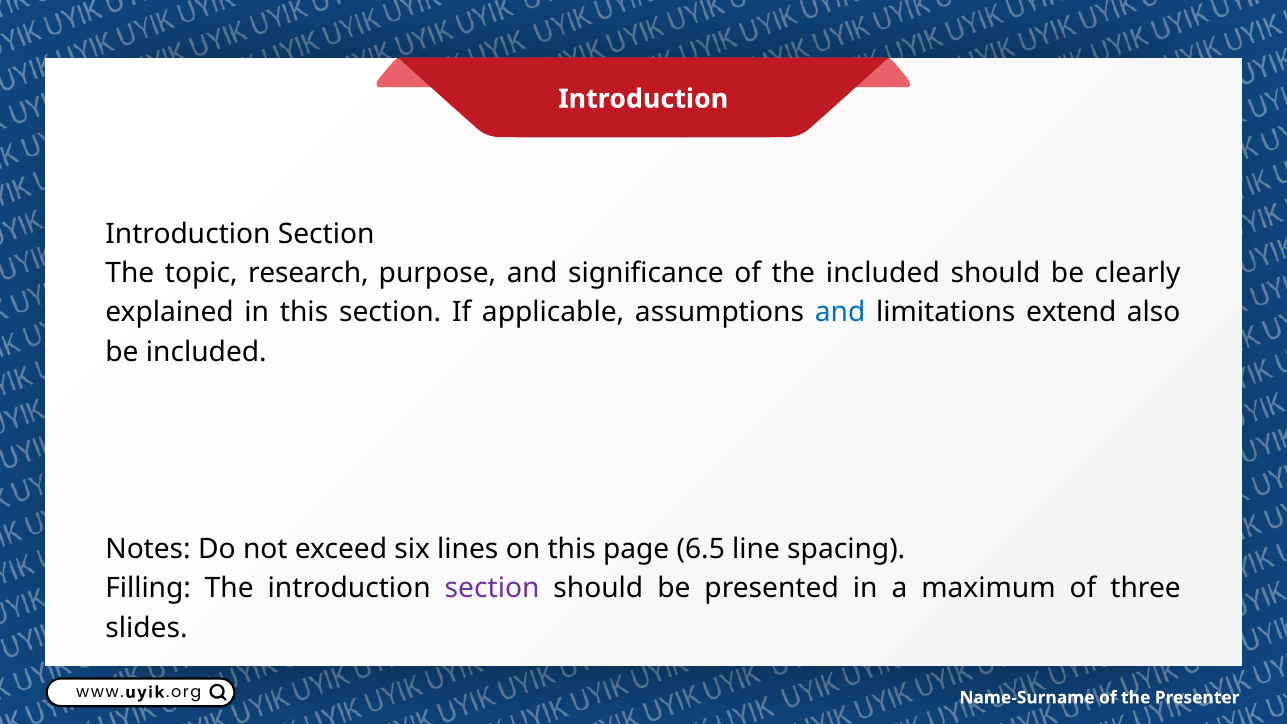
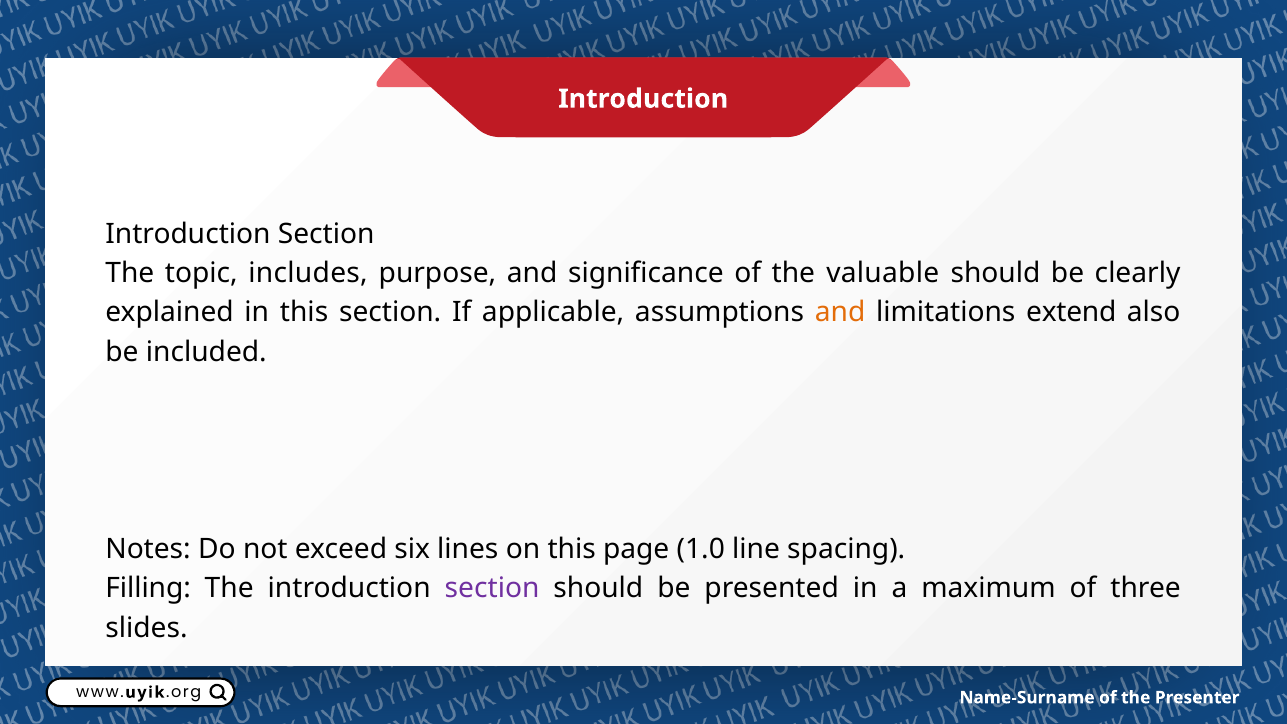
research: research -> includes (308, 273)
the included: included -> valuable (883, 273)
and colour: blue -> orange (840, 313)
6.5: 6.5 -> 1.0 (701, 549)
